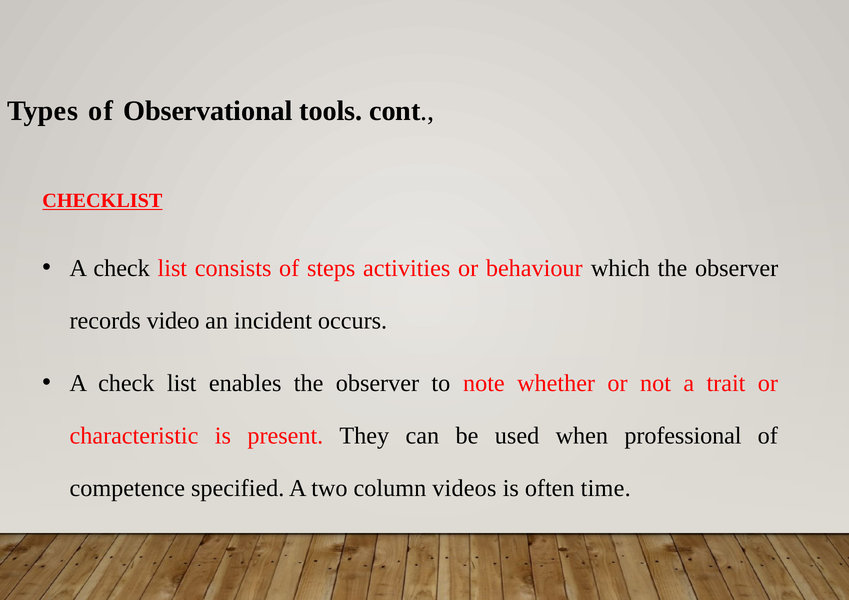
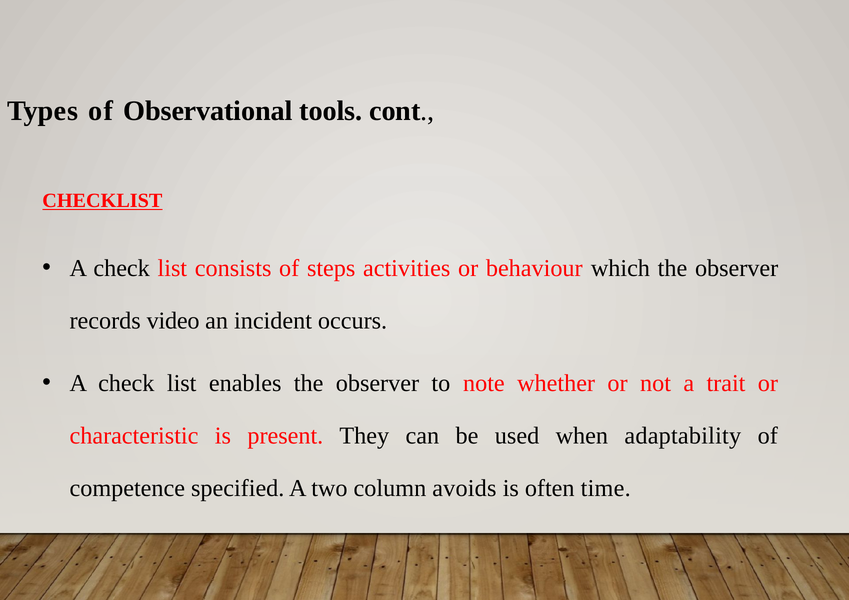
professional: professional -> adaptability (683, 436)
videos: videos -> avoids (464, 489)
